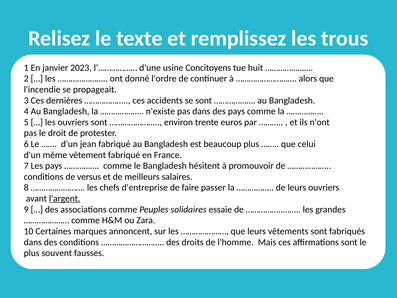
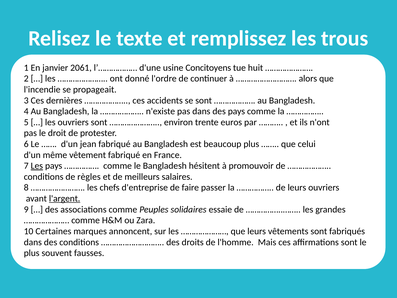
2023: 2023 -> 2061 (81, 68)
Les underline: none -> present (37, 166)
versus: versus -> règles (89, 177)
